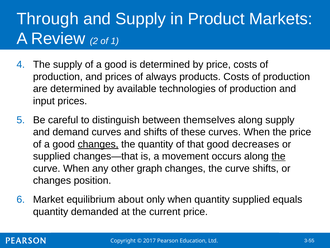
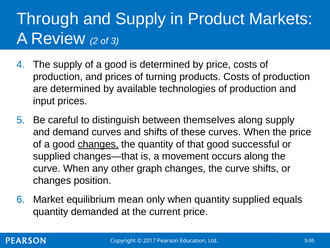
1: 1 -> 3 (115, 41)
always: always -> turning (161, 77)
decreases: decreases -> successful (256, 144)
the underline: present -> none (278, 156)
about: about -> mean (131, 199)
